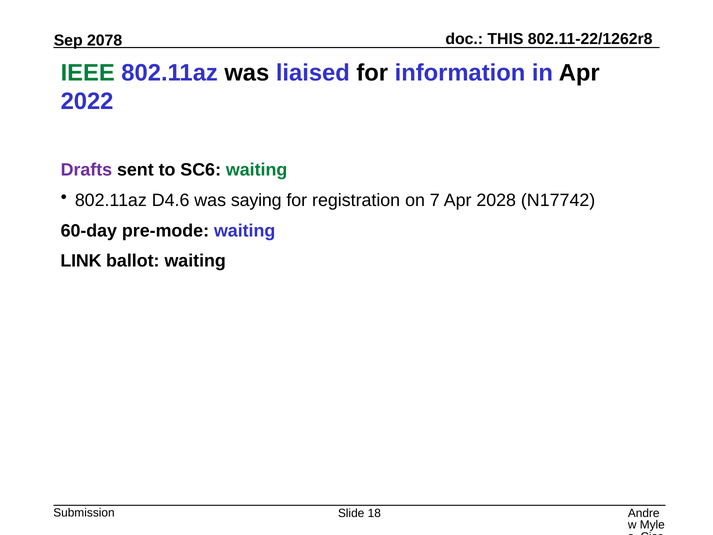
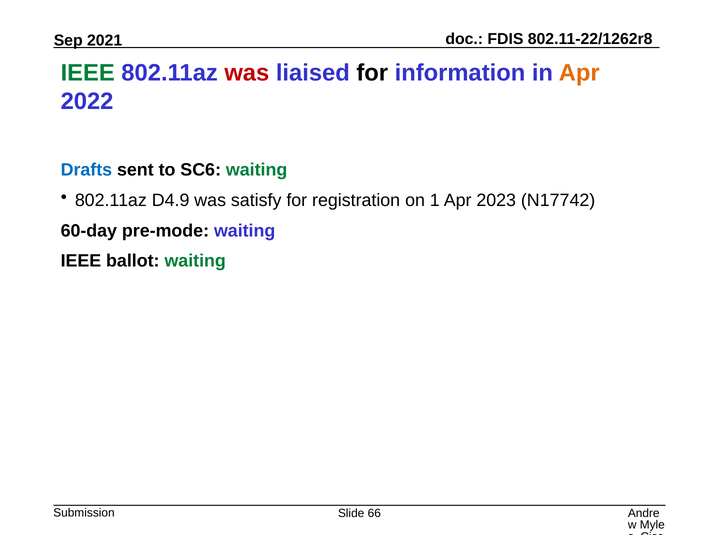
THIS: THIS -> FDIS (505, 39)
2078: 2078 -> 2021 (105, 41)
was colour: black -> red (247, 73)
Apr colour: black -> orange (579, 73)
Drafts colour: purple -> blue (86, 170)
D4.6: D4.6 -> D4.9 (171, 200)
saying: saying -> satisfy (256, 200)
7: 7 -> 1 (435, 200)
2028: 2028 -> 2023 (496, 200)
LINK: LINK -> IEEE (81, 261)
waiting colour: black -> green (195, 261)
18: 18 -> 66 (374, 513)
